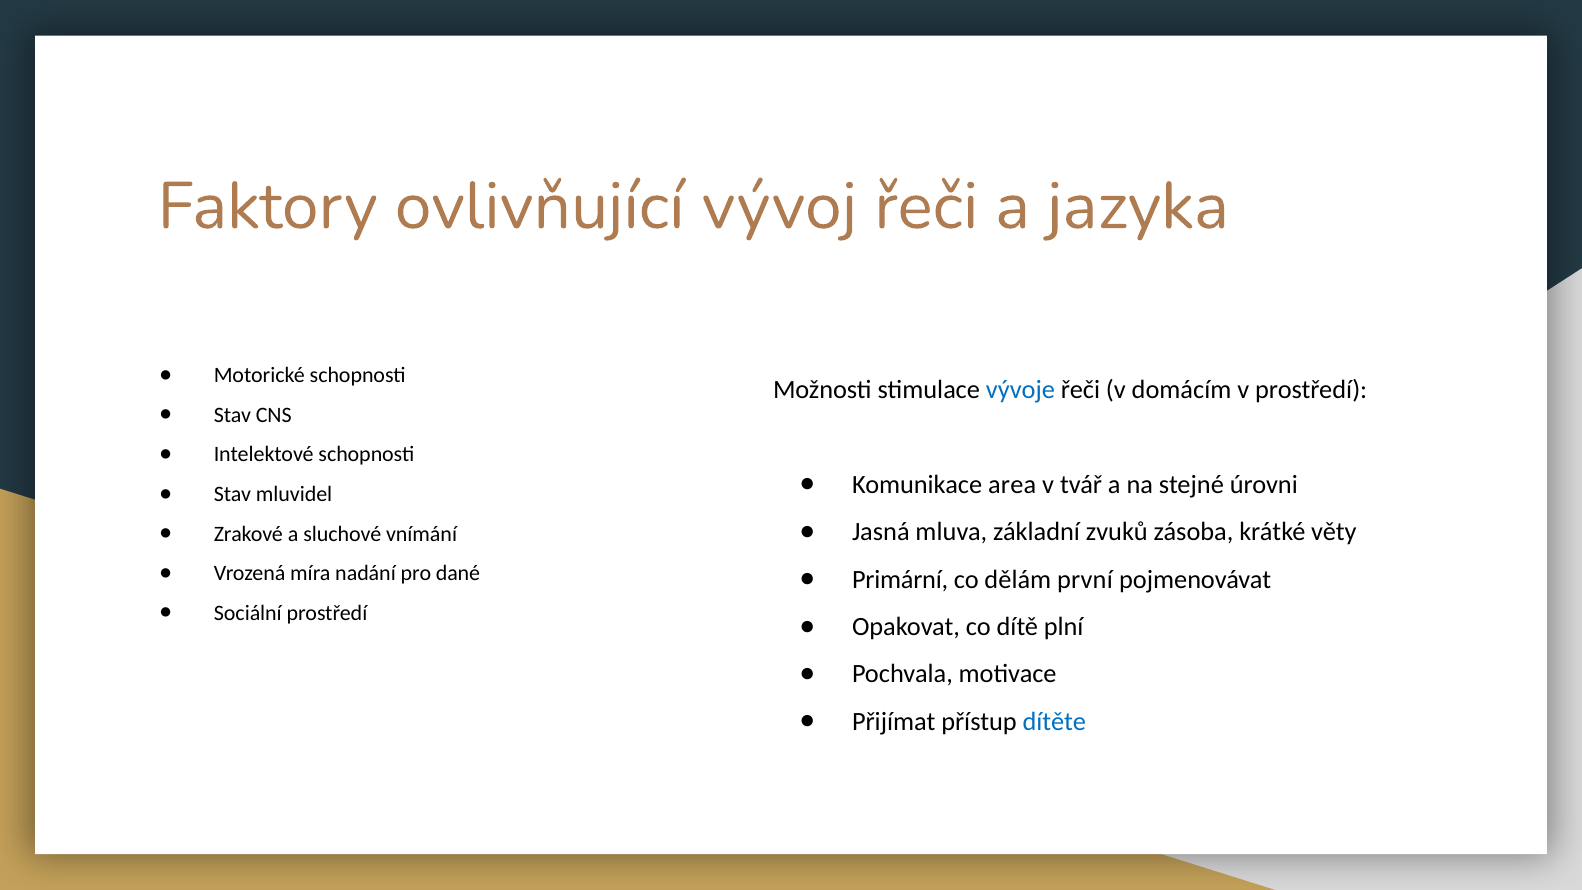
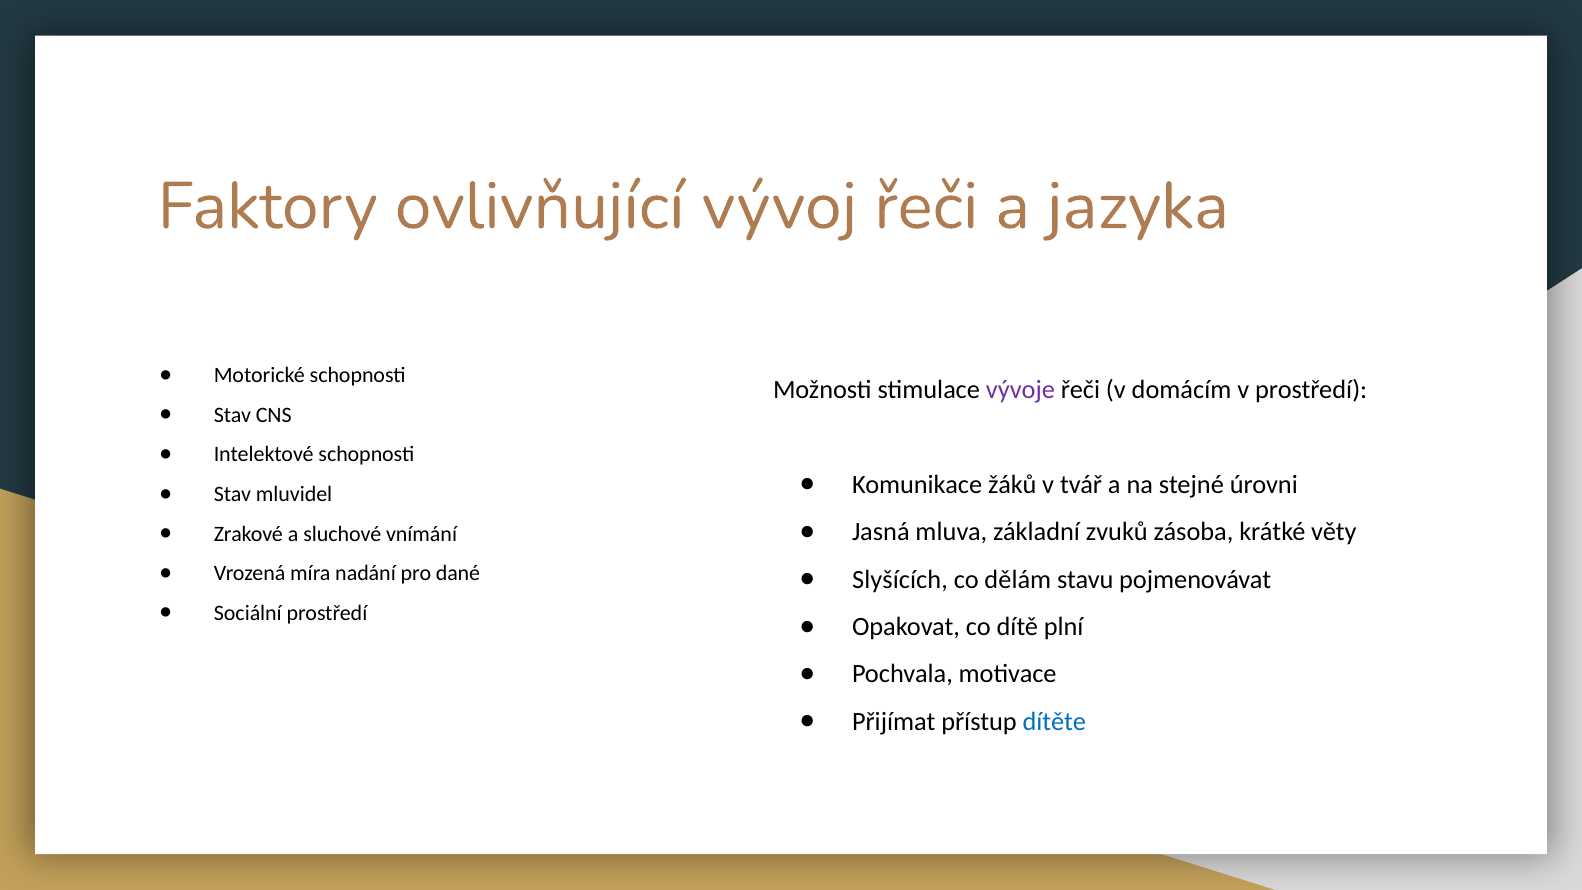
vývoje colour: blue -> purple (1020, 389)
area: area -> žáků (1012, 484)
Primární: Primární -> Slyšících (900, 579)
první: první -> stavu (1085, 579)
